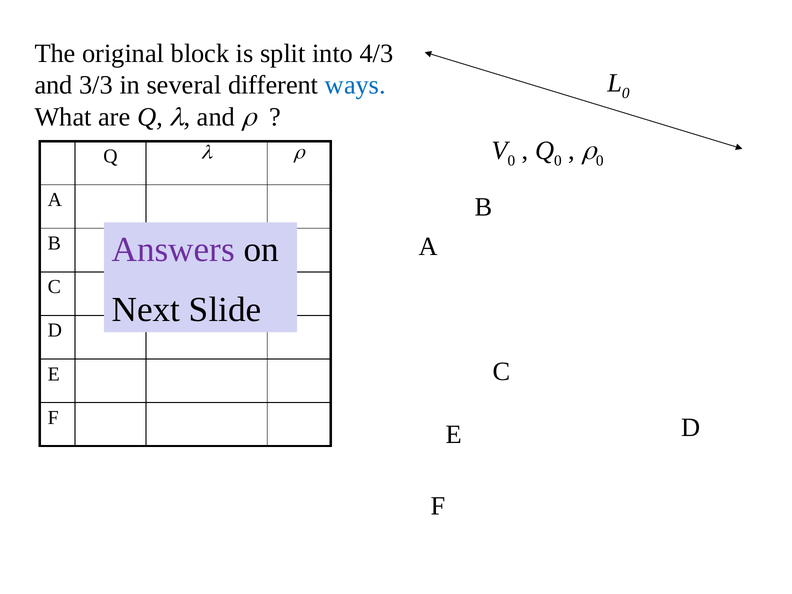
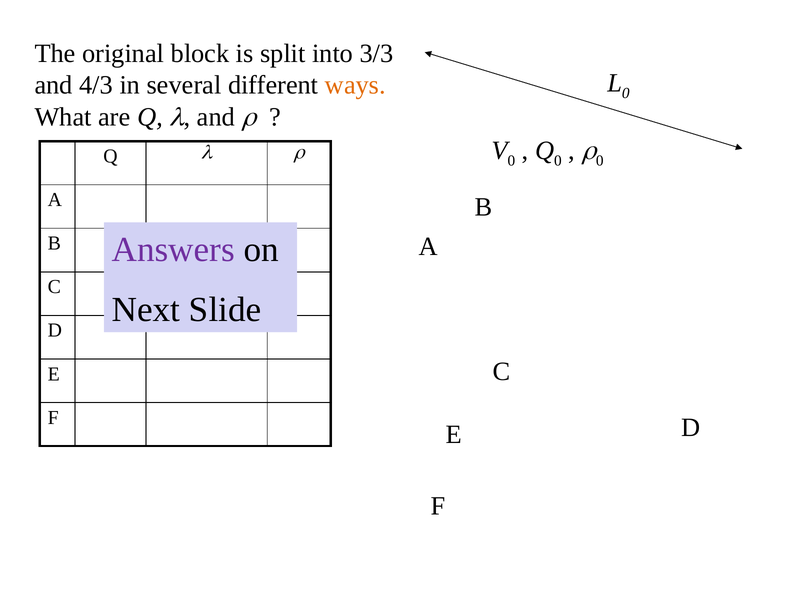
4/3: 4/3 -> 3/3 (377, 53)
3/3: 3/3 -> 4/3 (96, 85)
ways colour: blue -> orange (355, 85)
